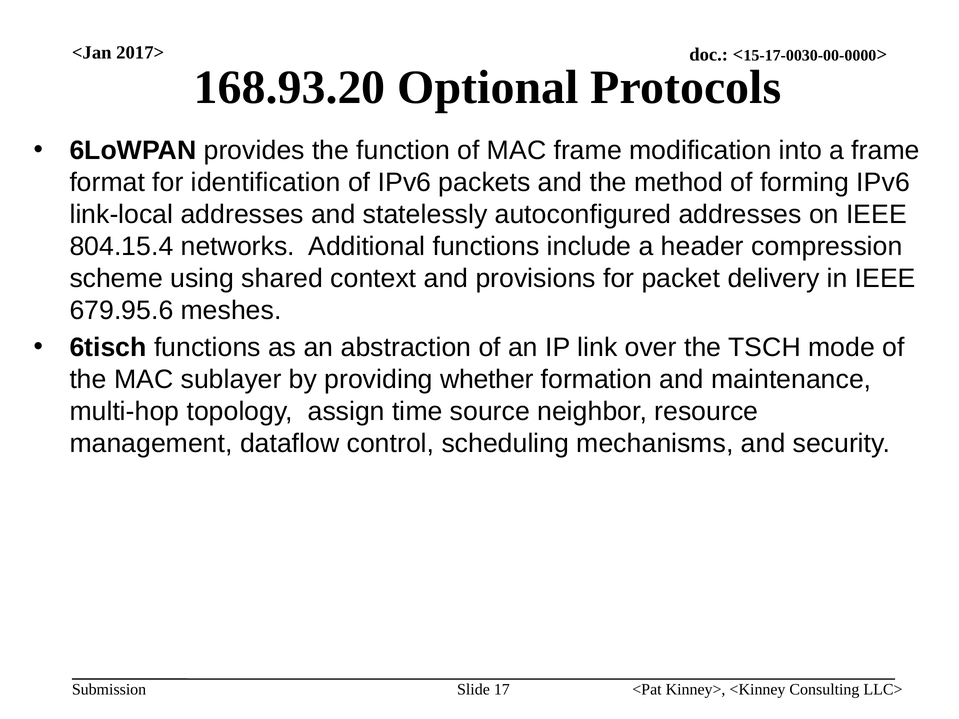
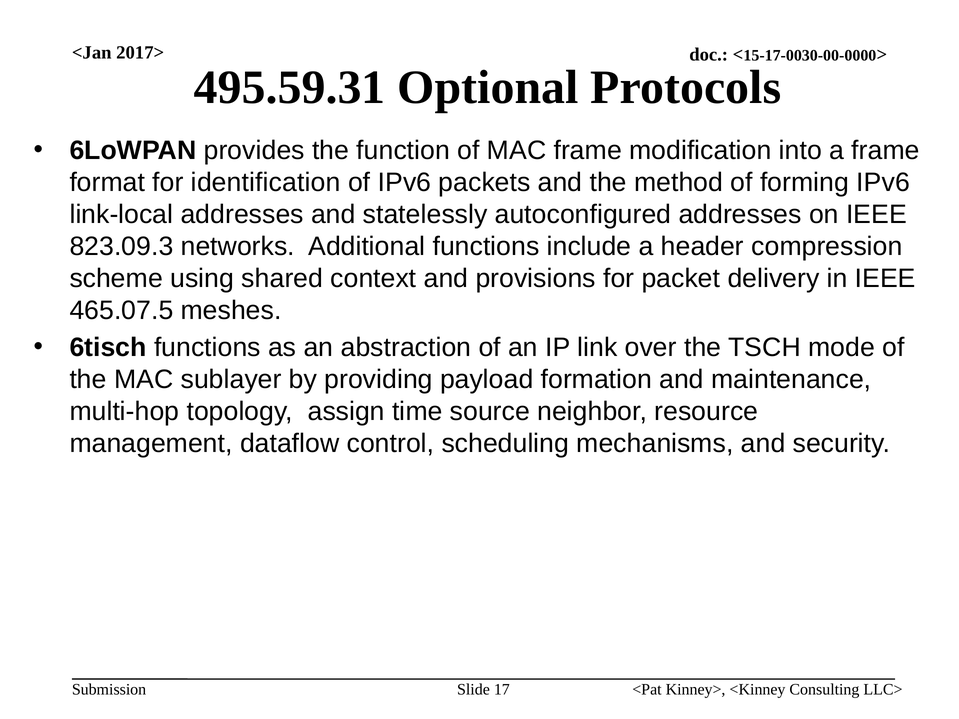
168.93.20: 168.93.20 -> 495.59.31 (290, 87)
804.15.4: 804.15.4 -> 823.09.3 (121, 247)
679.95.6: 679.95.6 -> 465.07.5 (121, 310)
whether: whether -> payload (487, 380)
